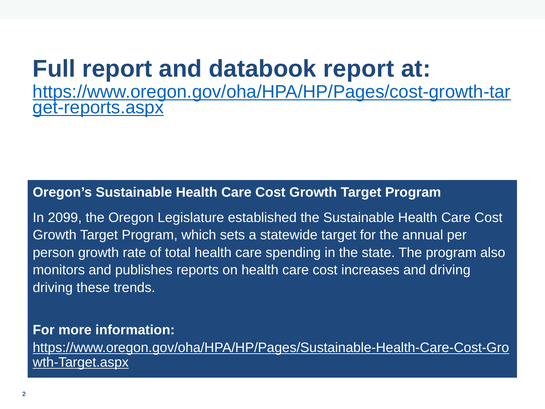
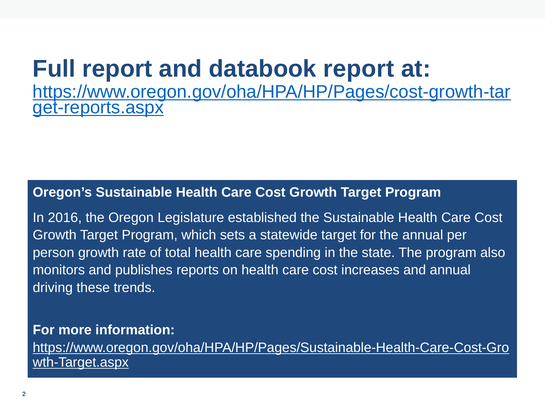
2099: 2099 -> 2016 (65, 217)
and driving: driving -> annual (450, 270)
